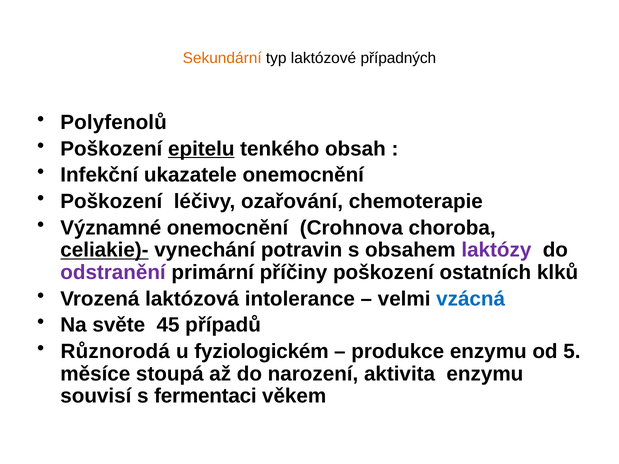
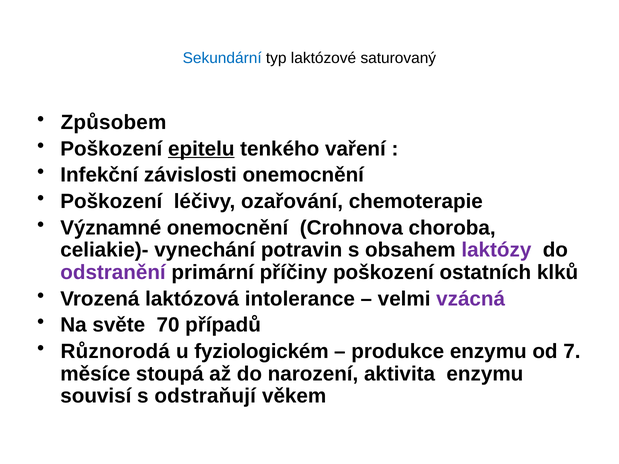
Sekundární colour: orange -> blue (222, 58)
případných: případných -> saturovaný (398, 58)
Polyfenolů: Polyfenolů -> Způsobem (114, 122)
obsah: obsah -> vaření (355, 149)
ukazatele: ukazatele -> závislosti (190, 175)
celiakie)- underline: present -> none (104, 250)
vzácná colour: blue -> purple (471, 299)
45: 45 -> 70 (168, 325)
5: 5 -> 7 (572, 352)
fermentaci: fermentaci -> odstraňují (205, 396)
